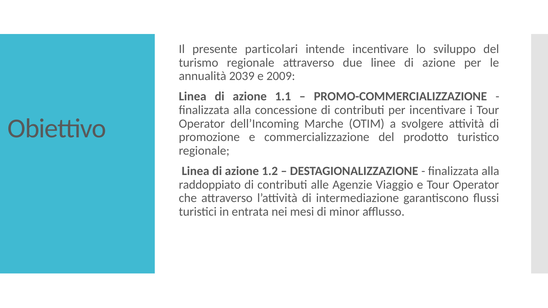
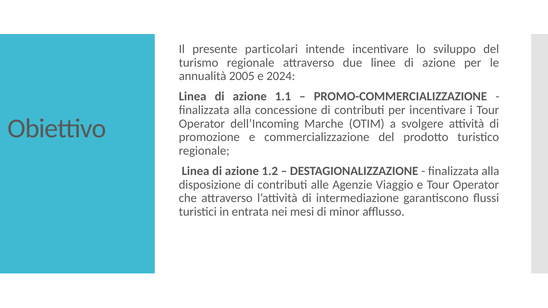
2039: 2039 -> 2005 (242, 76)
2009: 2009 -> 2024 (281, 76)
raddoppiato: raddoppiato -> disposizione (210, 185)
